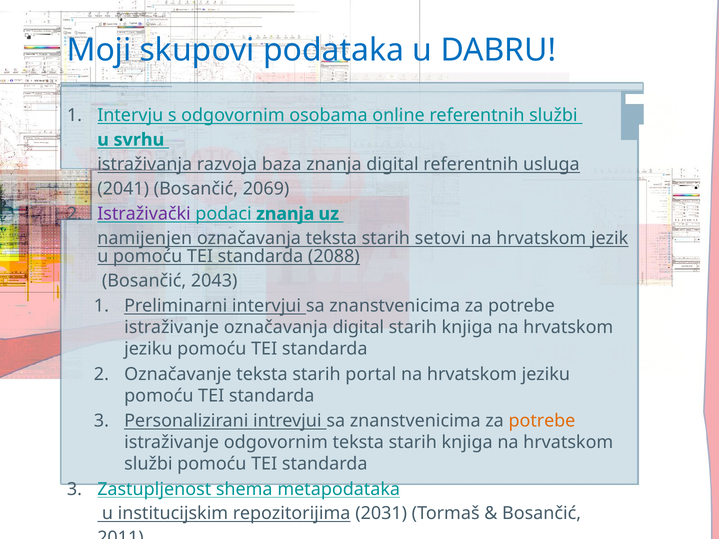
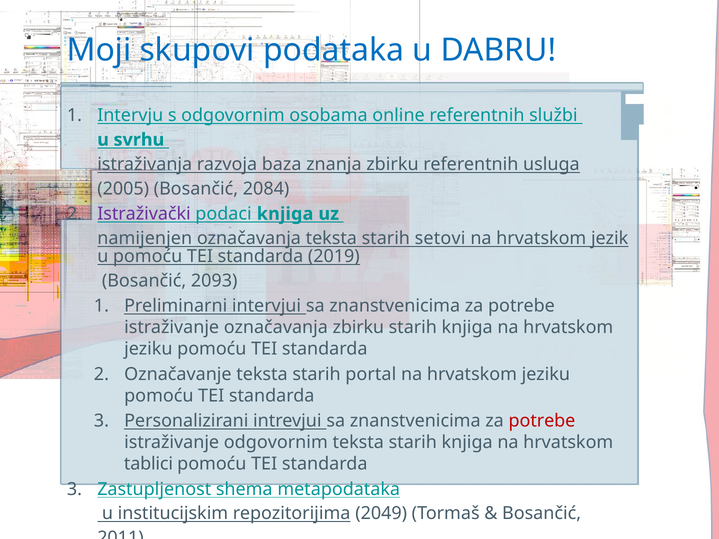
znanja digital: digital -> zbirku (392, 164)
2041: 2041 -> 2005 (123, 189)
2069: 2069 -> 2084 (266, 189)
podaci znanja: znanja -> knjiga (285, 214)
2088: 2088 -> 2019 (334, 256)
2043: 2043 -> 2093 (214, 281)
označavanja digital: digital -> zbirku (358, 328)
potrebe colour: orange -> red (542, 421)
službi: službi -> tablici (148, 464)
2031: 2031 -> 2049 (381, 514)
